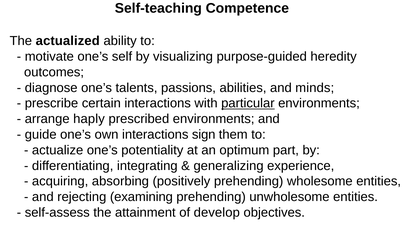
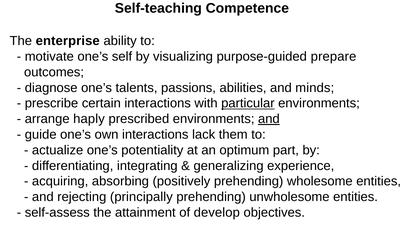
actualized: actualized -> enterprise (68, 41)
heredity: heredity -> prepare (334, 57)
and underline: none -> present (269, 119)
sign: sign -> lack (204, 135)
examining: examining -> principally (141, 197)
